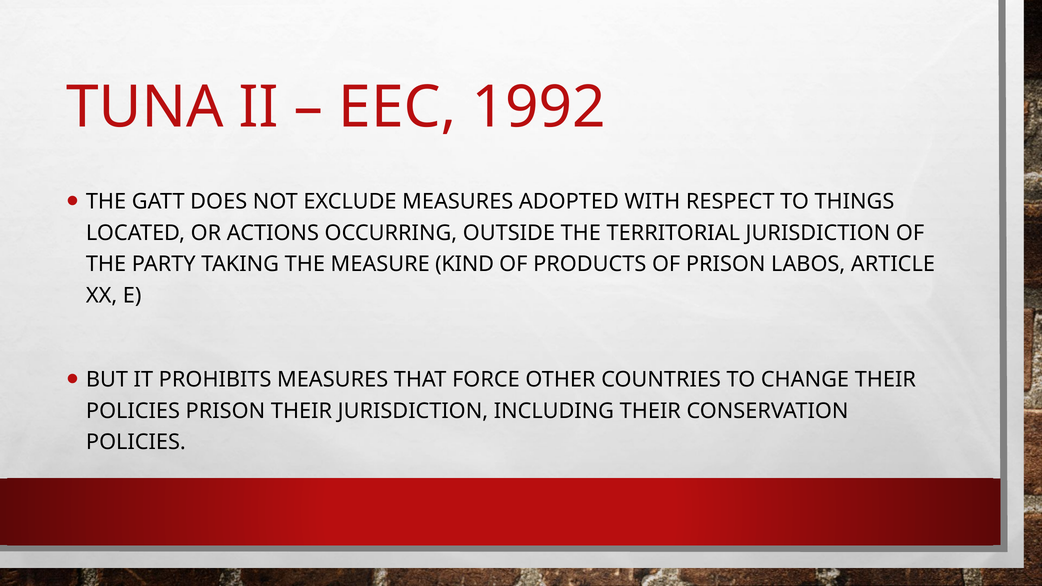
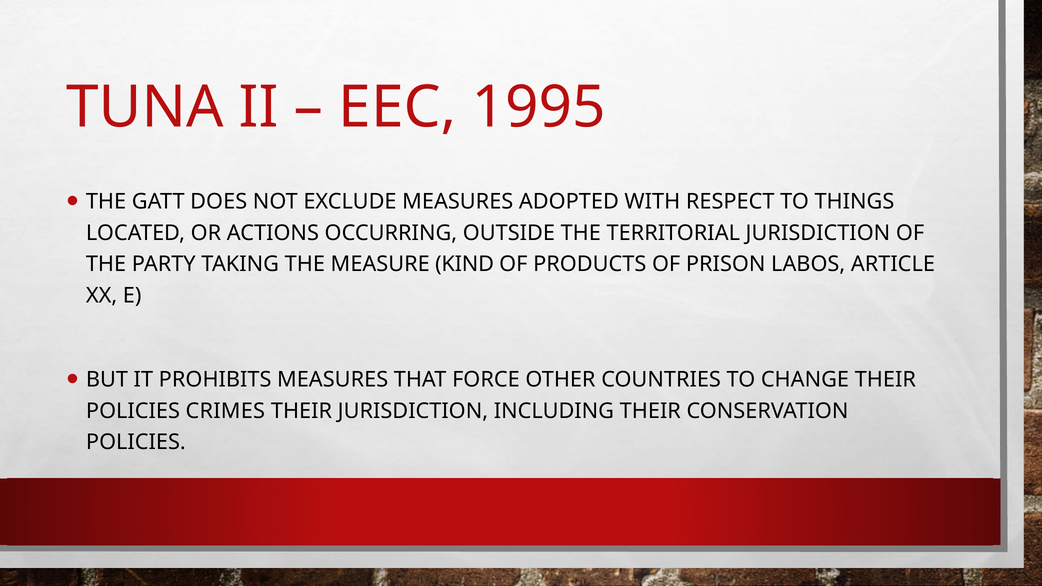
1992: 1992 -> 1995 (539, 107)
POLICIES PRISON: PRISON -> CRIMES (225, 411)
